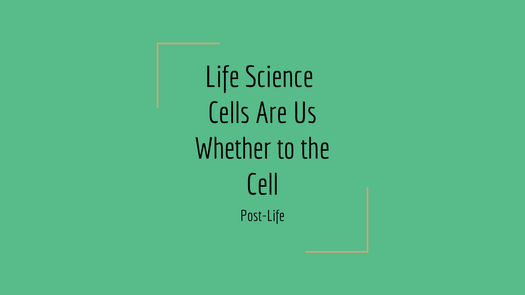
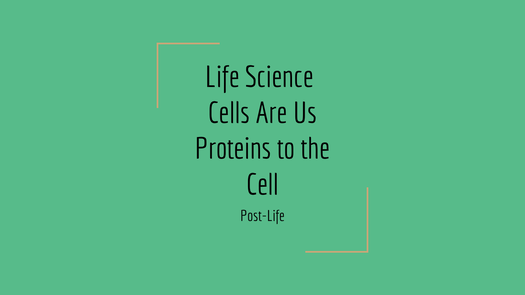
Whether: Whether -> Proteins (233, 149)
